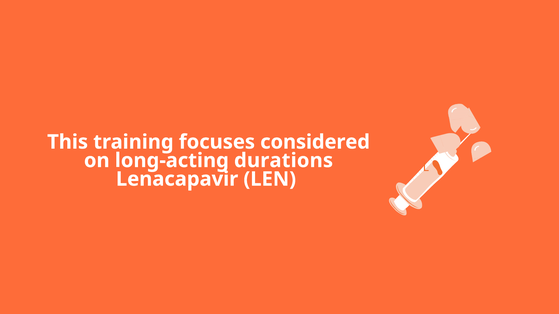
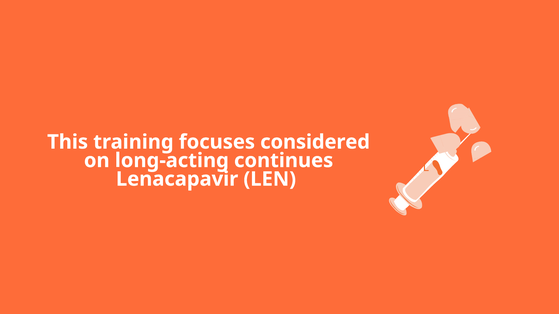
durations: durations -> continues (284, 161)
